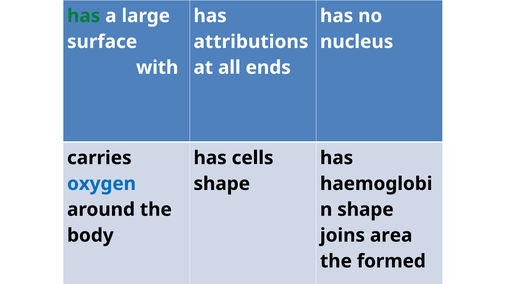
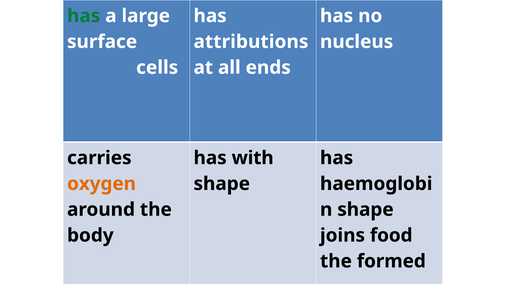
with: with -> cells (157, 68)
cells: cells -> with (253, 158)
oxygen colour: blue -> orange (102, 184)
area: area -> food (391, 236)
